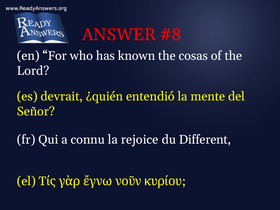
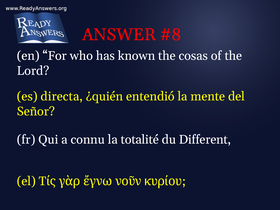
devrait: devrait -> directa (62, 96)
rejoice: rejoice -> totalité (140, 140)
